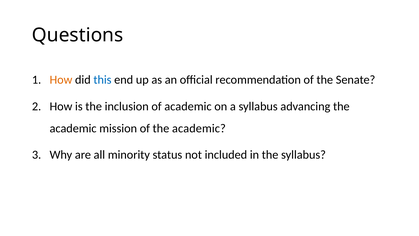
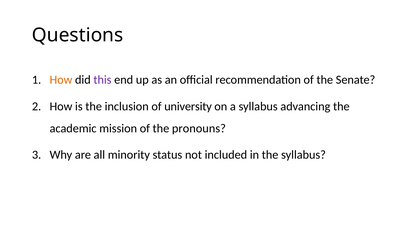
this colour: blue -> purple (102, 80)
of academic: academic -> university (188, 106)
of the academic: academic -> pronouns (199, 128)
